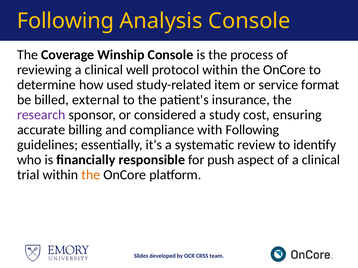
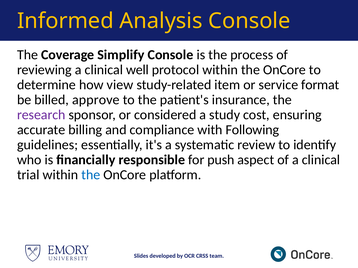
Following: Following -> Informed (65, 21)
Winship: Winship -> Simplify (121, 55)
used: used -> view (120, 85)
external: external -> approve (96, 100)
the colour: orange -> blue (91, 175)
